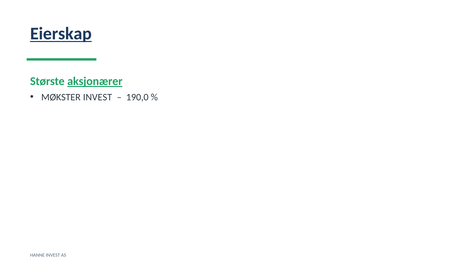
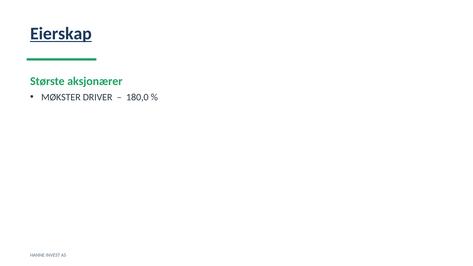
aksjonærer underline: present -> none (95, 81)
MØKSTER INVEST: INVEST -> DRIVER (98, 97)
190,0: 190,0 -> 180,0 (137, 97)
